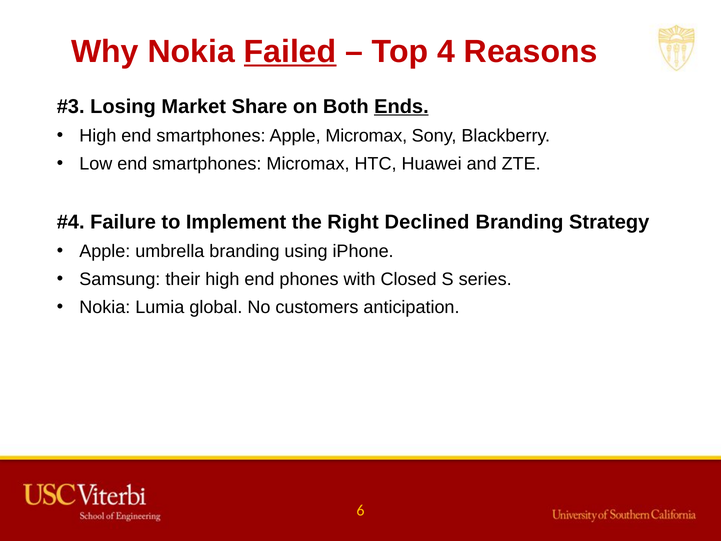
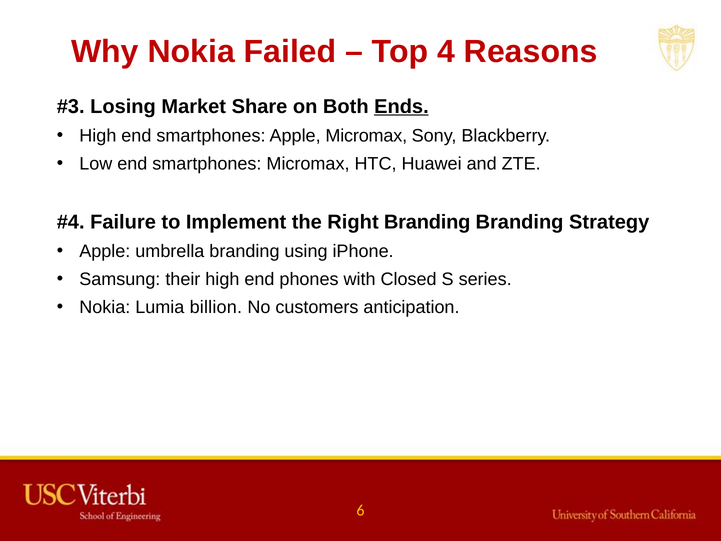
Failed underline: present -> none (290, 52)
Right Declined: Declined -> Branding (427, 222)
global: global -> billion (216, 307)
